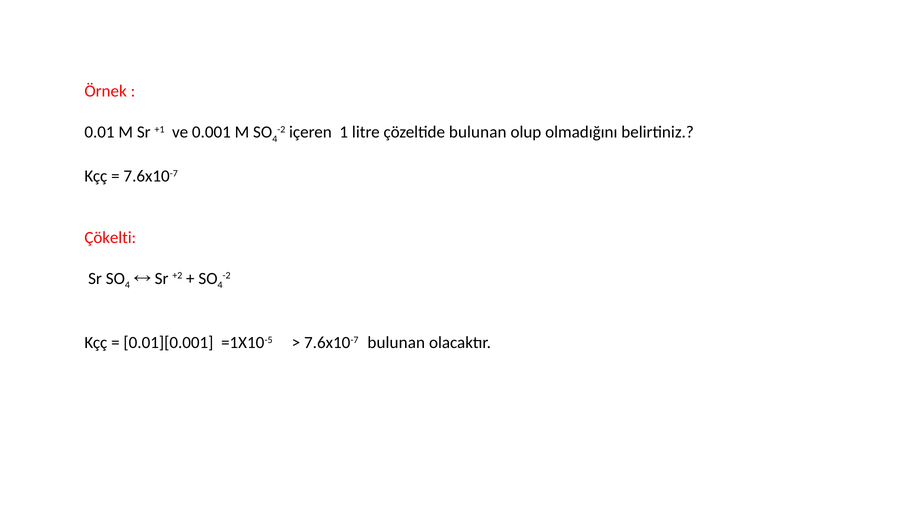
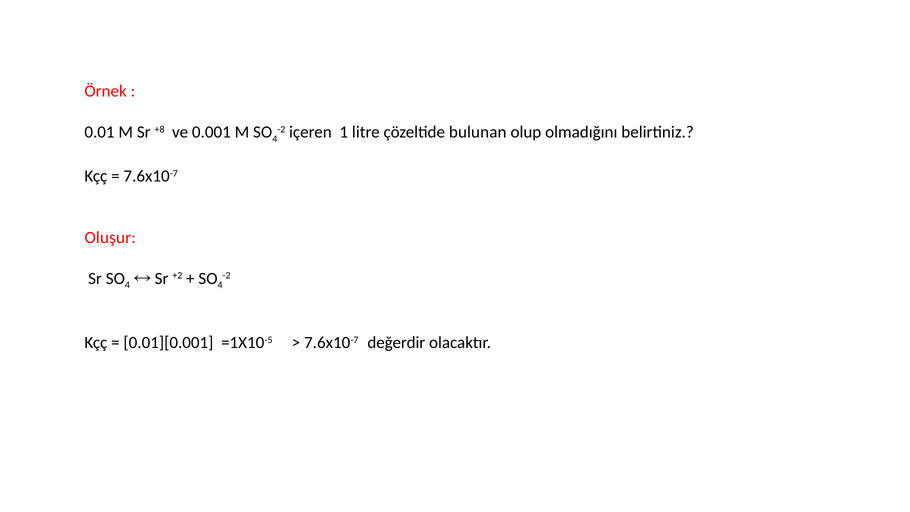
+1: +1 -> +8 (160, 130)
Çökelti: Çökelti -> Oluşur (110, 237)
7.6x10-7 bulunan: bulunan -> değerdir (396, 343)
